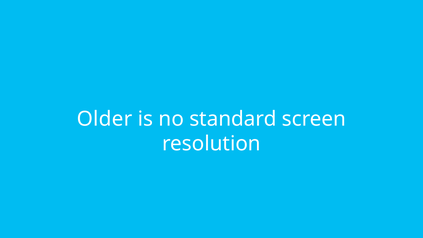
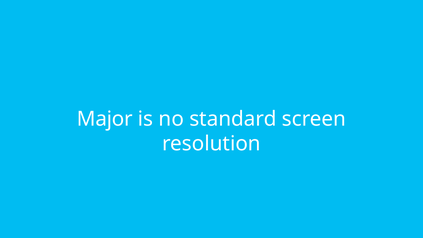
Older: Older -> Major (105, 119)
